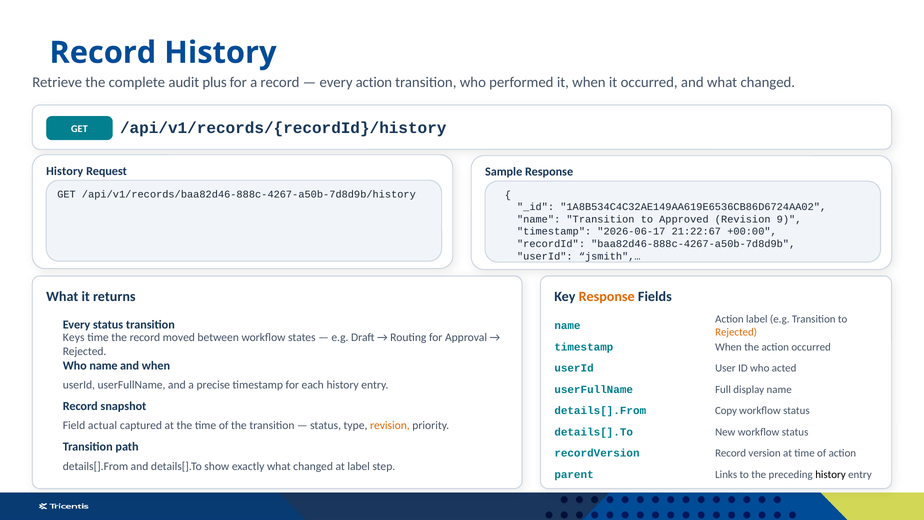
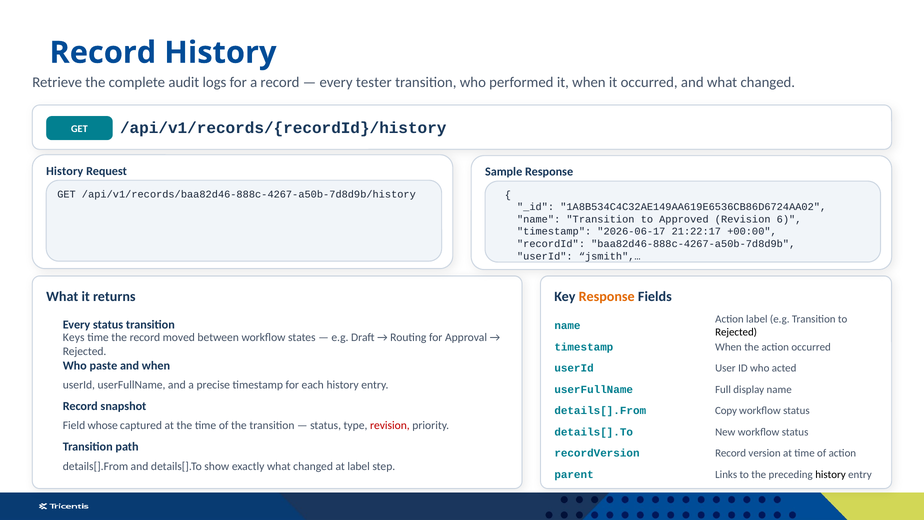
plus: plus -> logs (214, 82)
every action: action -> tester (374, 82)
9: 9 -> 6 (789, 219)
21:22:67: 21:22:67 -> 21:22:17 (696, 232)
Rejected colour: orange -> black (736, 332)
Who name: name -> paste (103, 365)
actual: actual -> whose (103, 425)
revision colour: orange -> red (390, 425)
